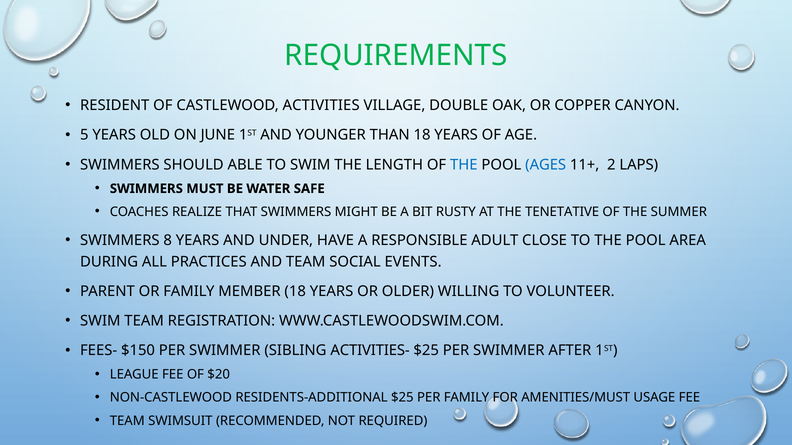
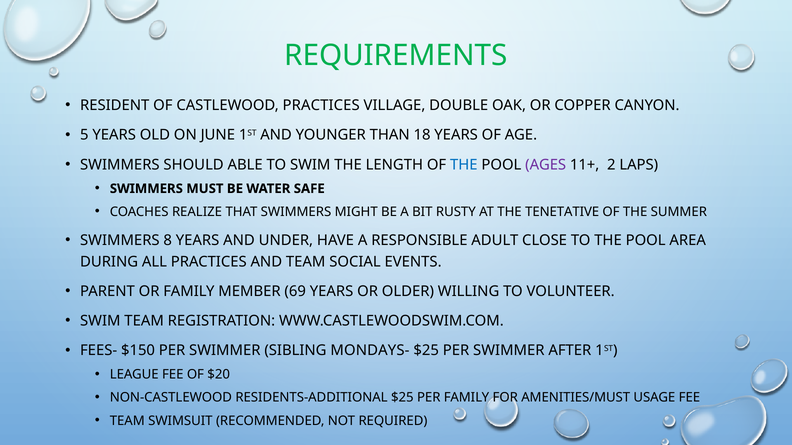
CASTLEWOOD ACTIVITIES: ACTIVITIES -> PRACTICES (321, 106)
AGES colour: blue -> purple (546, 165)
MEMBER 18: 18 -> 69 (295, 292)
ACTIVITIES-: ACTIVITIES- -> MONDAYS- (370, 351)
